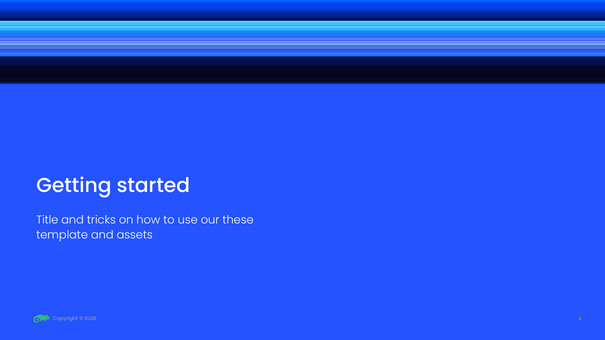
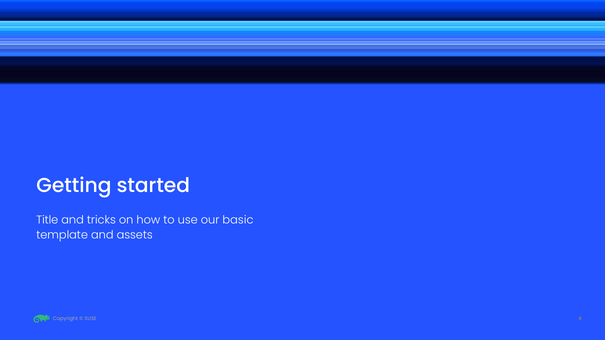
these: these -> basic (238, 220)
